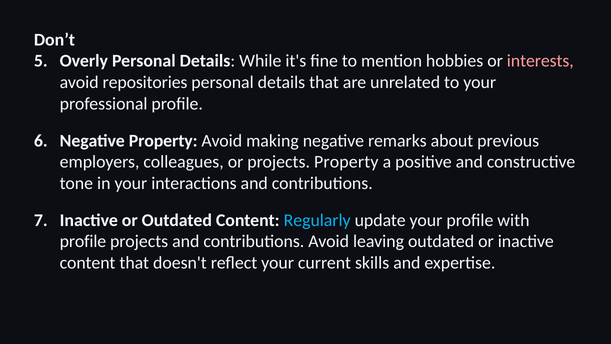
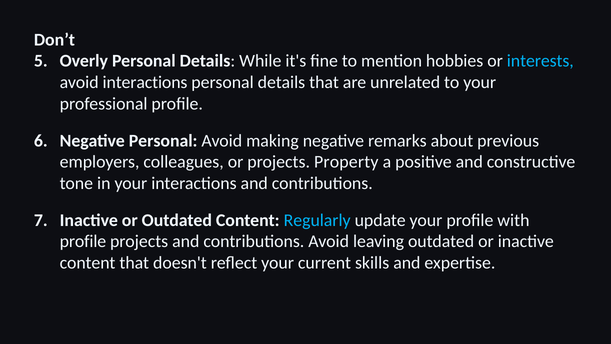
interests colour: pink -> light blue (540, 61)
avoid repositories: repositories -> interactions (145, 82)
Negative Property: Property -> Personal (163, 141)
